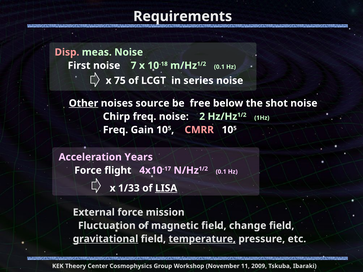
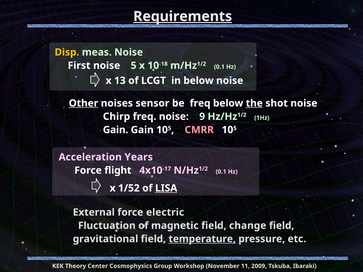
Requirements underline: none -> present (183, 16)
Disp colour: pink -> yellow (67, 52)
7: 7 -> 5 (134, 66)
75: 75 -> 13 (120, 81)
in series: series -> below (199, 81)
source: source -> sensor (152, 103)
be free: free -> freq (200, 103)
the underline: none -> present (254, 103)
2: 2 -> 9 (202, 117)
Freq: Freq -> Gain (116, 130)
1/33: 1/33 -> 1/52 (129, 188)
mission: mission -> electric (165, 212)
gravitational underline: present -> none (105, 239)
